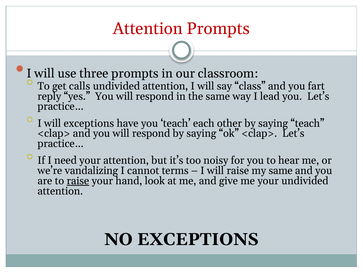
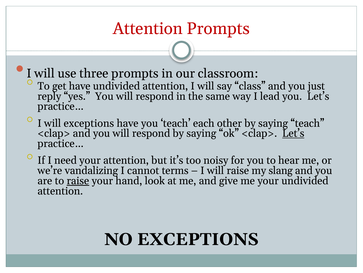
get calls: calls -> have (80, 86)
fart: fart -> just (316, 86)
Let’s underline: none -> present (293, 133)
my same: same -> slang (281, 170)
